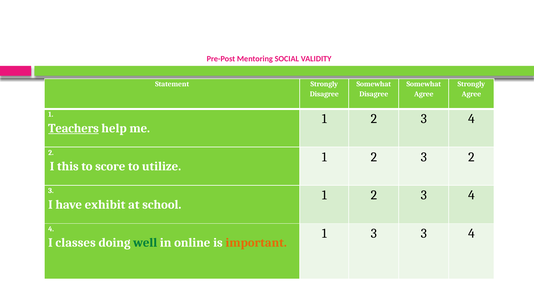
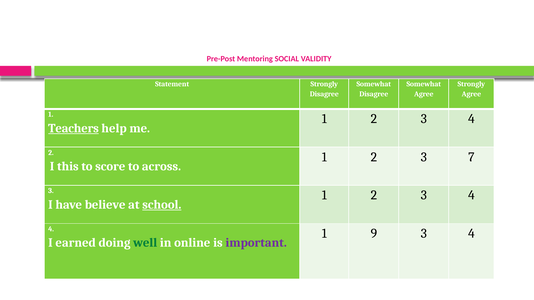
3 2: 2 -> 7 (471, 157)
utilize: utilize -> across (161, 167)
exhibit: exhibit -> believe (105, 205)
school underline: none -> present (162, 205)
1 3: 3 -> 9 (374, 234)
classes: classes -> earned (76, 243)
important colour: orange -> purple (256, 243)
